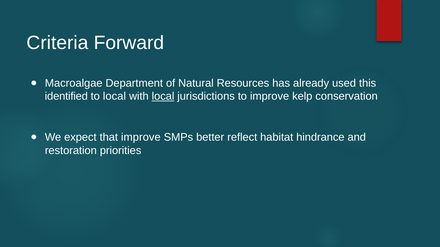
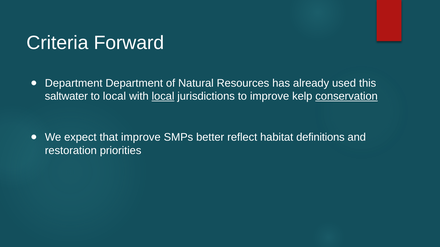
Macroalgae: Macroalgae -> Department (74, 83)
identified: identified -> saltwater (66, 96)
conservation underline: none -> present (347, 96)
hindrance: hindrance -> definitions (320, 138)
